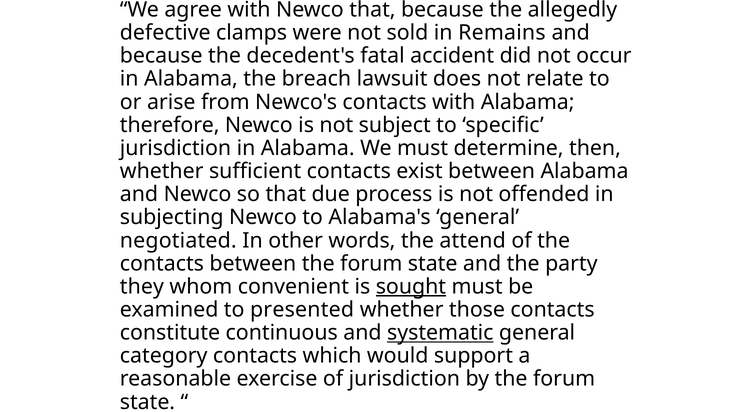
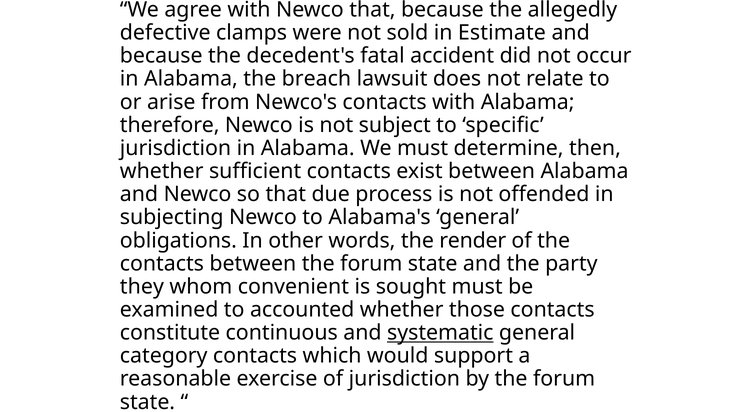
Remains: Remains -> Estimate (502, 33)
negotiated: negotiated -> obligations (178, 240)
attend: attend -> render (473, 240)
sought underline: present -> none (411, 286)
presented: presented -> accounted (302, 310)
